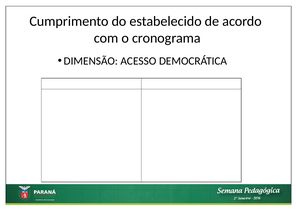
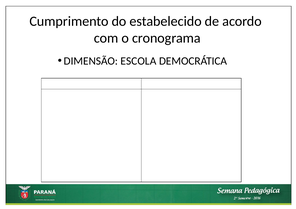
ACESSO: ACESSO -> ESCOLA (138, 61)
